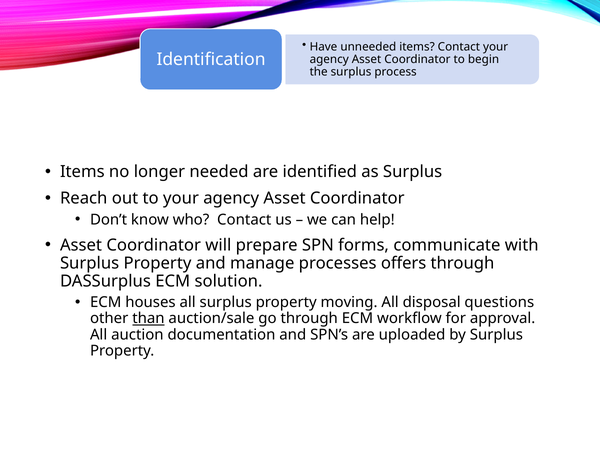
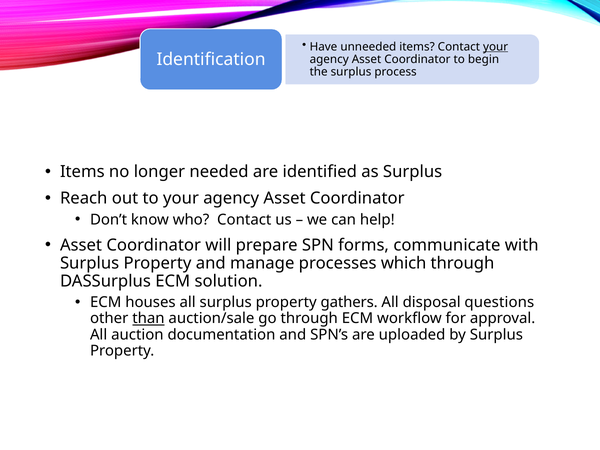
your underline: none -> present (496, 47)
offers: offers -> which (404, 263)
moving: moving -> gathers (349, 302)
